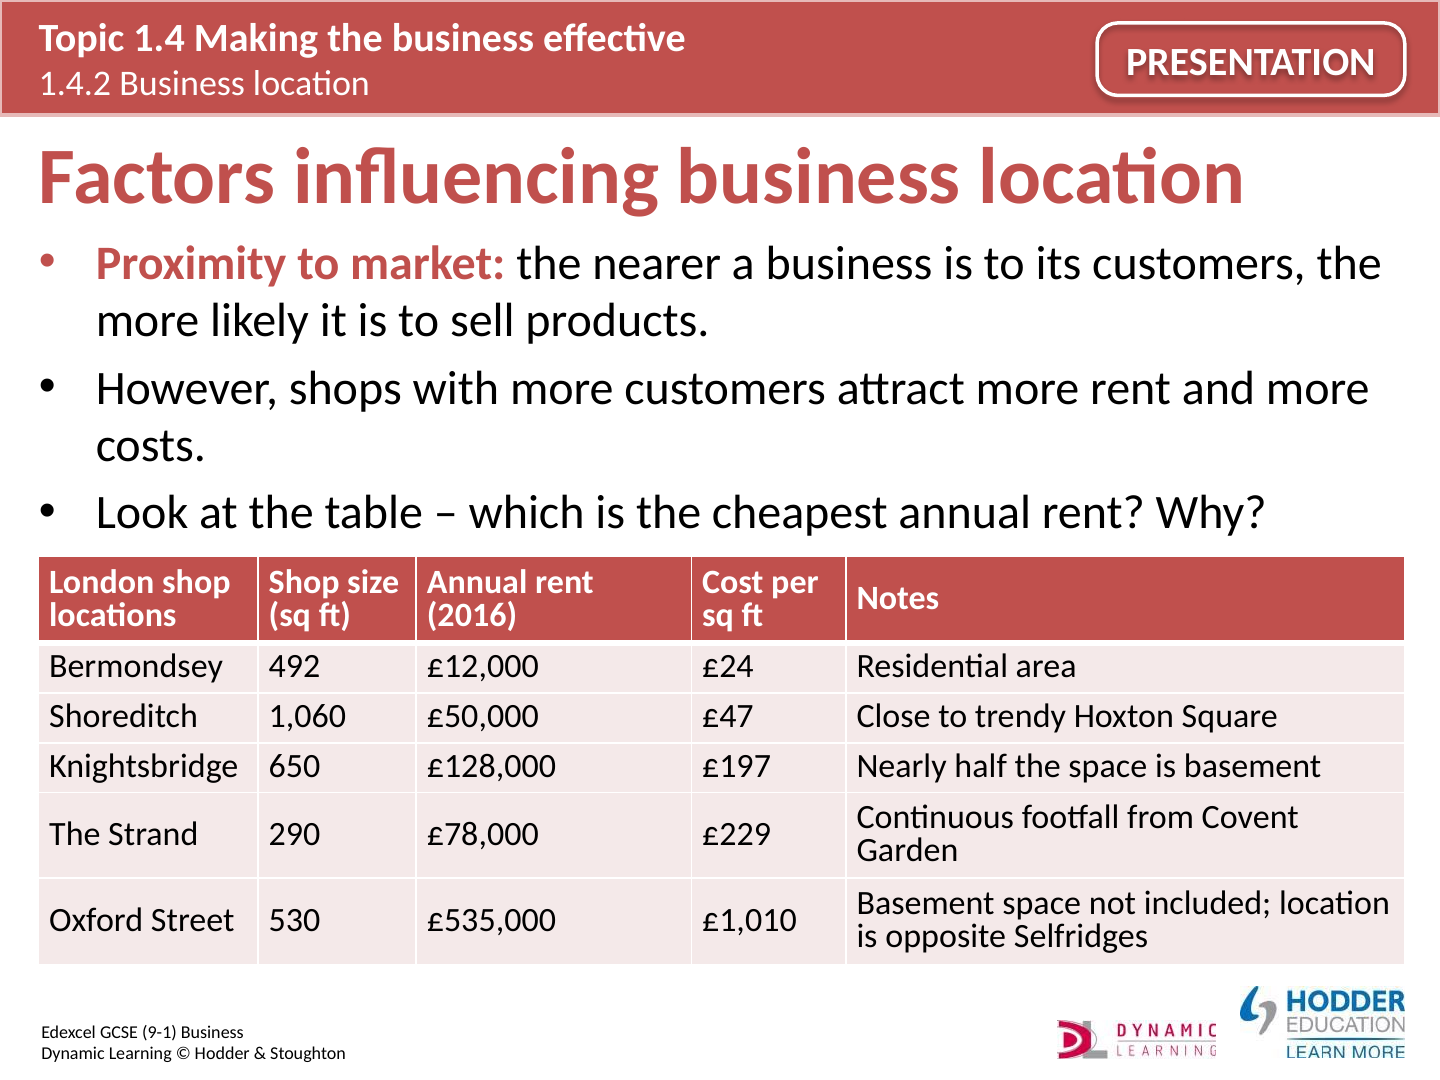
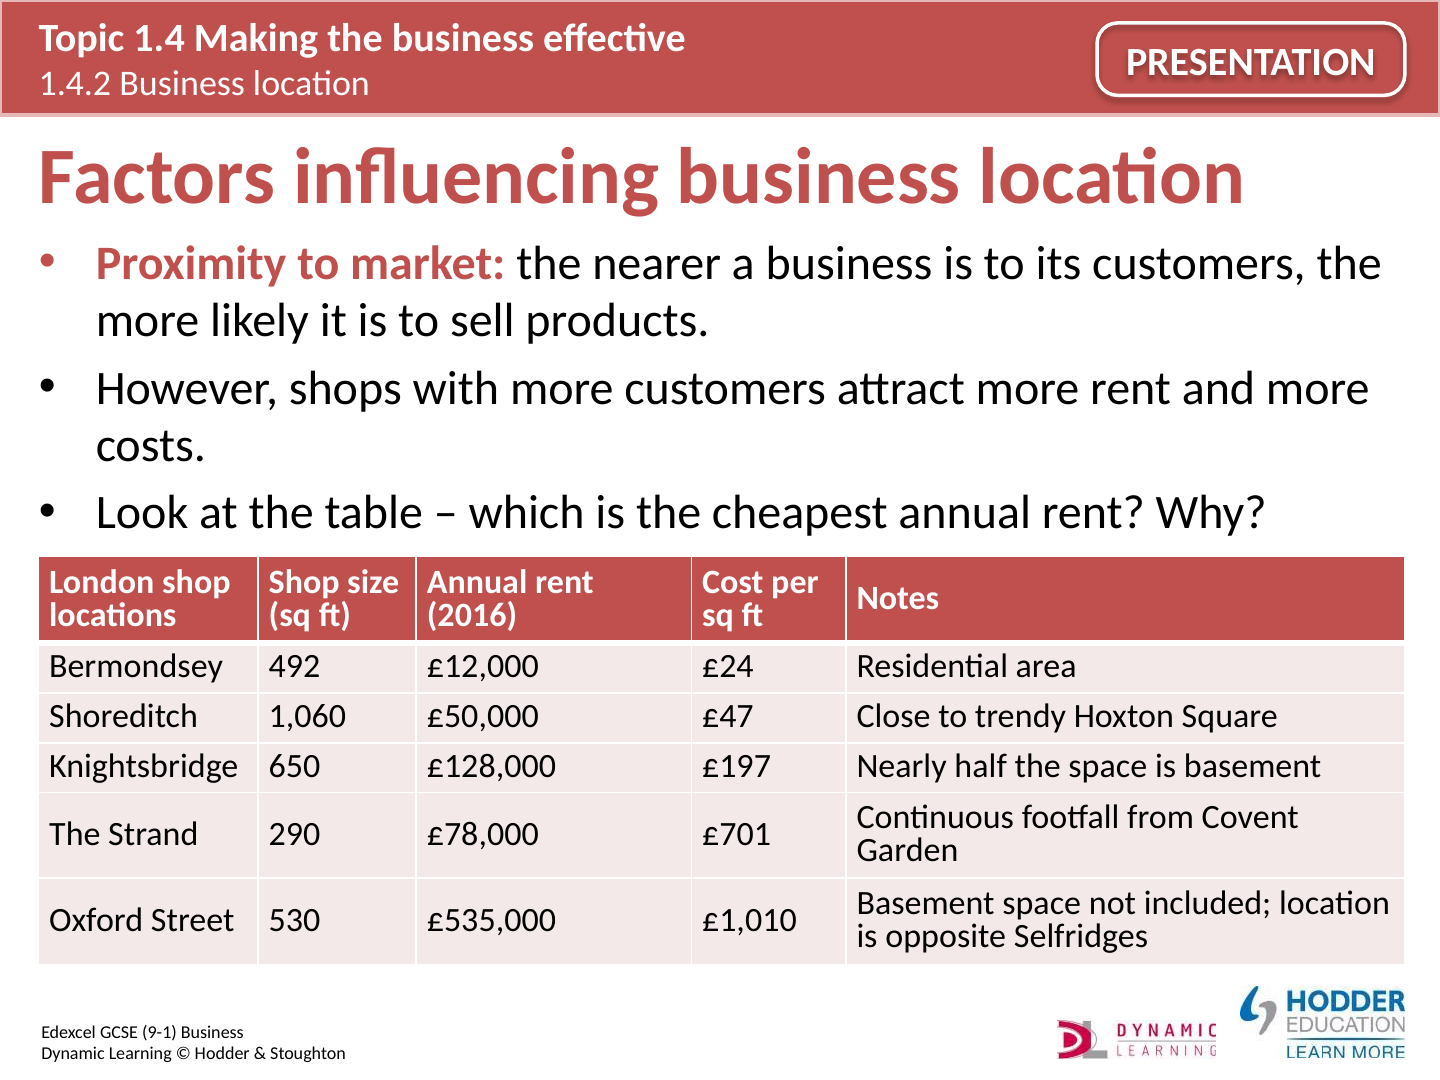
£229: £229 -> £701 (737, 834)
